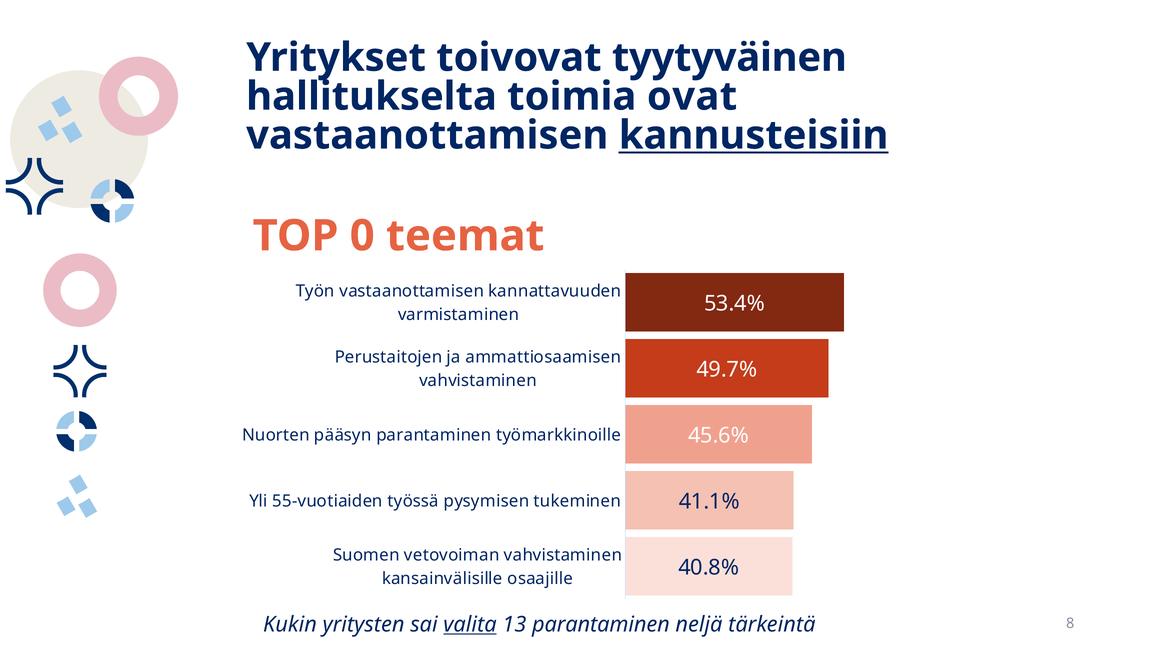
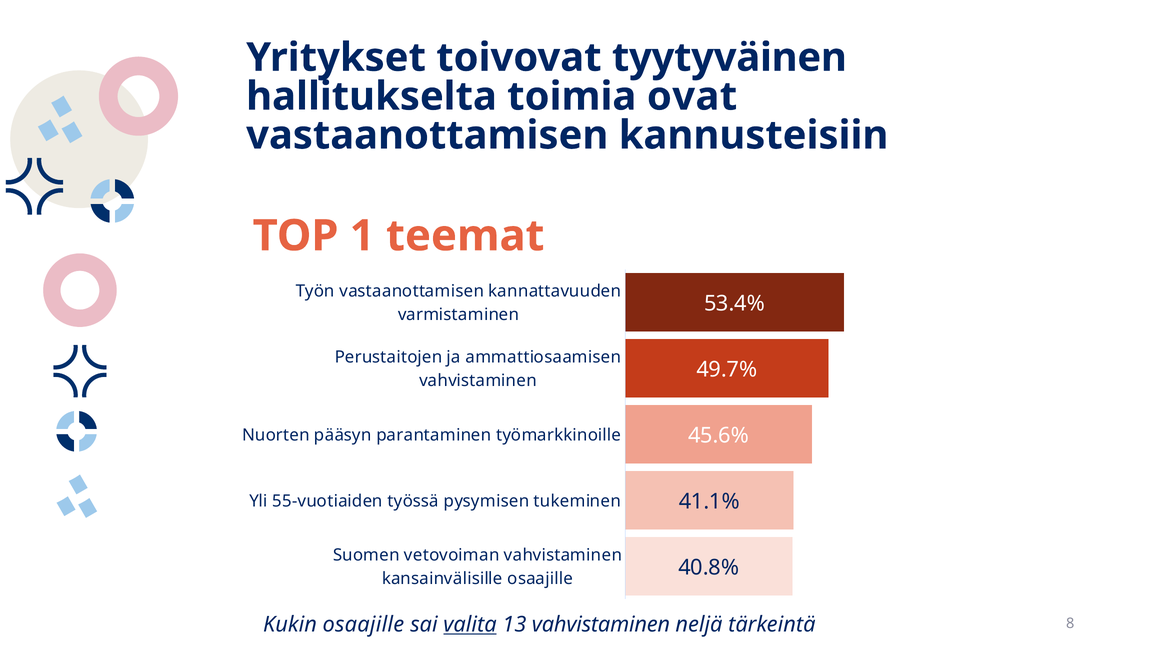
kannusteisiin underline: present -> none (754, 135)
0: 0 -> 1 (362, 236)
Kukin yritysten: yritysten -> osaajille (363, 625)
13 parantaminen: parantaminen -> vahvistaminen (601, 625)
